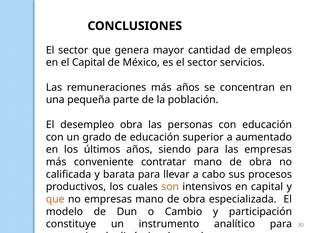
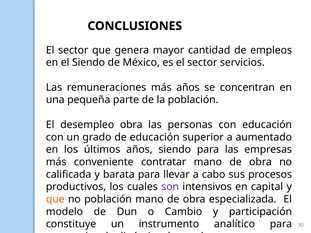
el Capital: Capital -> Siendo (89, 63)
son colour: orange -> purple (170, 187)
no empresas: empresas -> población (108, 199)
